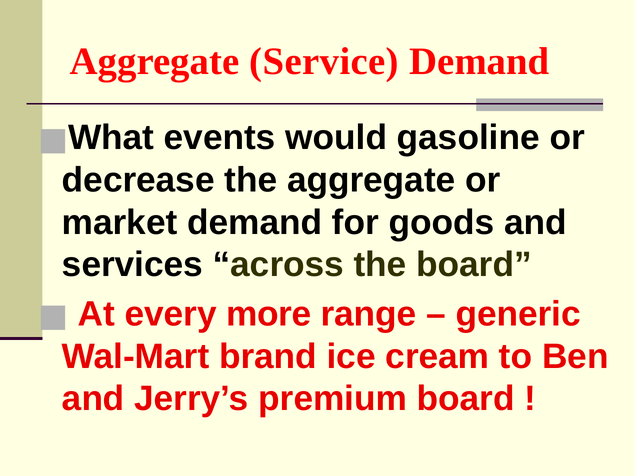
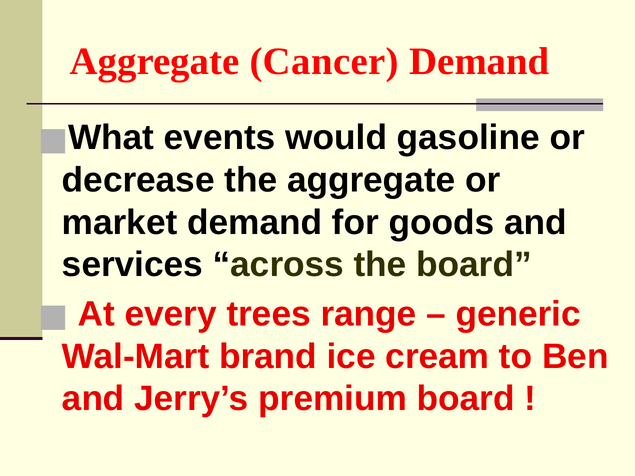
Service: Service -> Cancer (324, 62)
more: more -> trees (269, 314)
